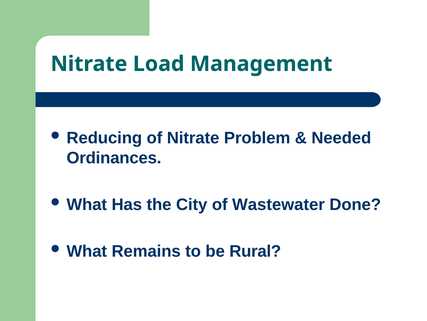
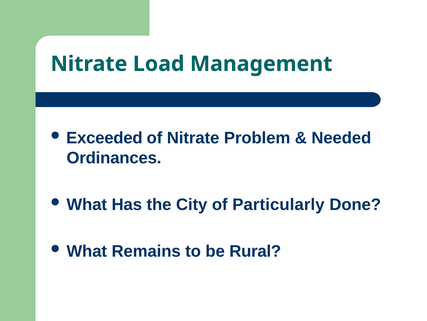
Reducing: Reducing -> Exceeded (104, 138)
Wastewater: Wastewater -> Particularly (278, 204)
